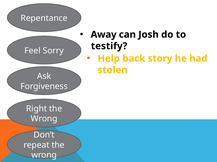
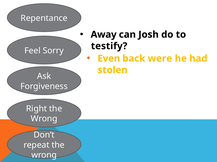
Help: Help -> Even (109, 59)
story: story -> were (160, 59)
